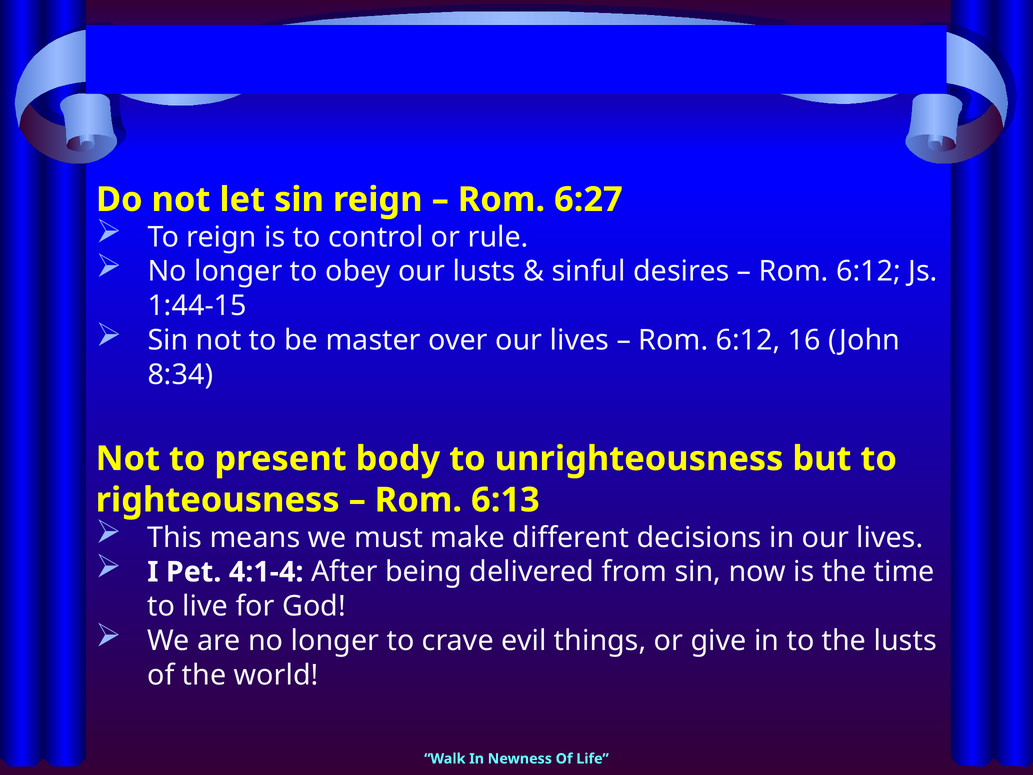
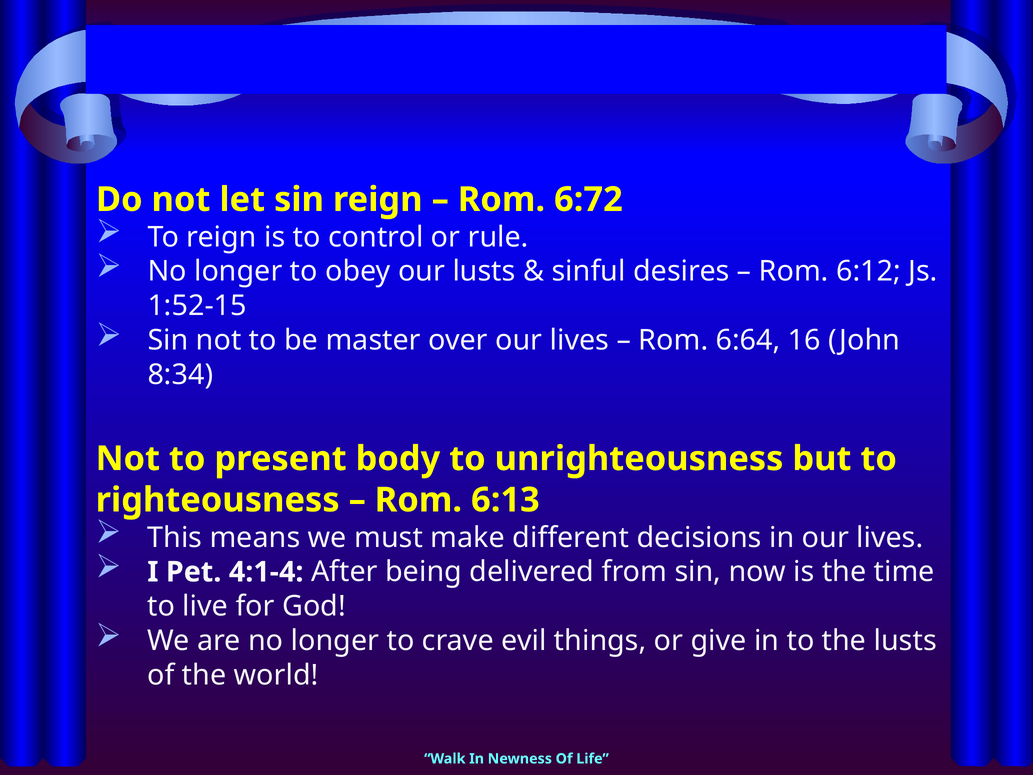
6:27: 6:27 -> 6:72 (588, 200)
1:44-15: 1:44-15 -> 1:52-15 (197, 306)
6:12: 6:12 -> 6:64 (748, 340)
